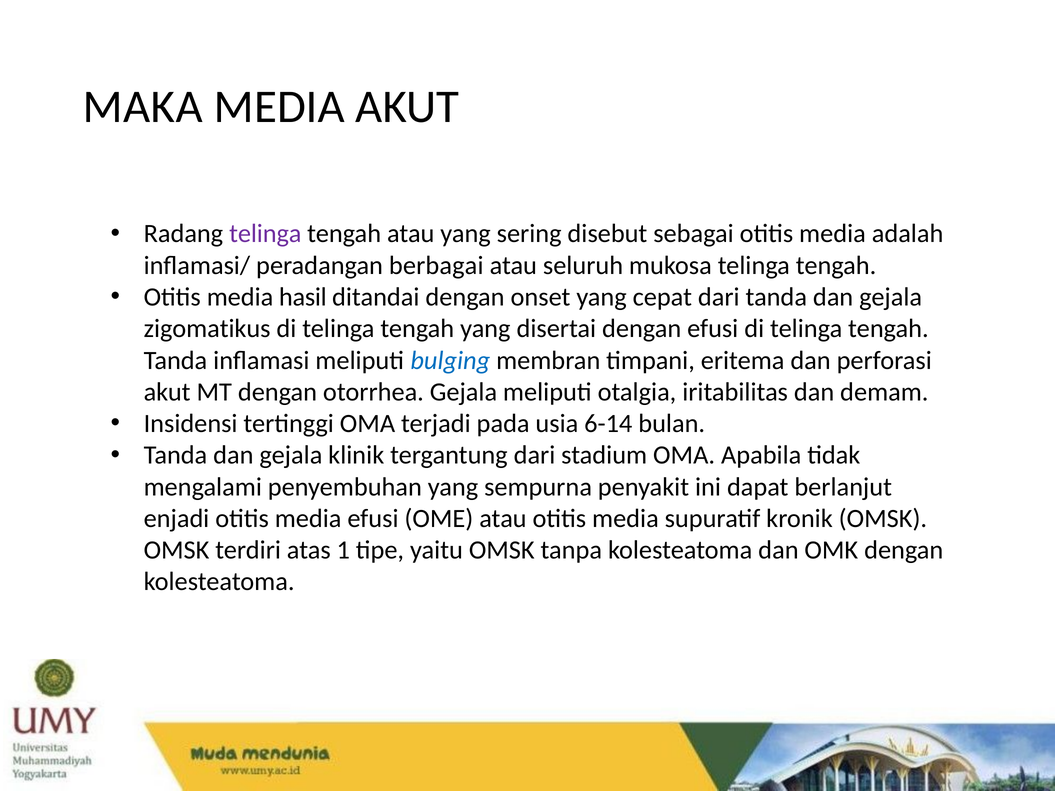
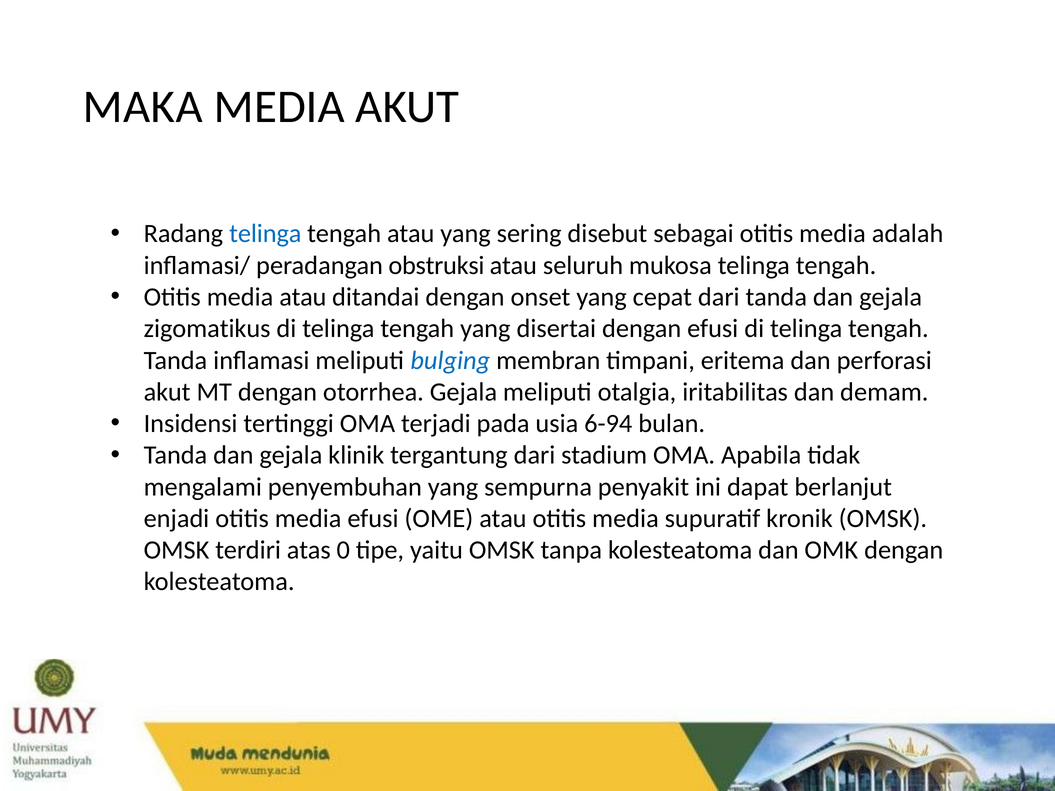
telinga colour: purple -> blue (265, 234)
berbagai: berbagai -> obstruksi (436, 265)
media hasil: hasil -> atau (303, 297)
6-14: 6-14 -> 6-94 (608, 424)
1: 1 -> 0 (343, 550)
